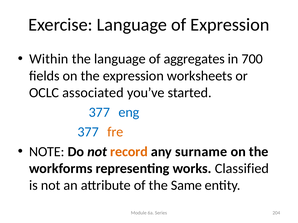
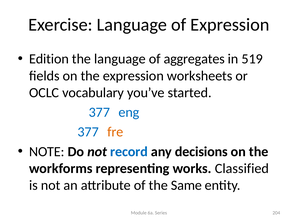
Within: Within -> Edition (49, 59)
700: 700 -> 519 (252, 59)
associated: associated -> vocabulary (93, 93)
record colour: orange -> blue (129, 152)
surname: surname -> decisions (201, 152)
